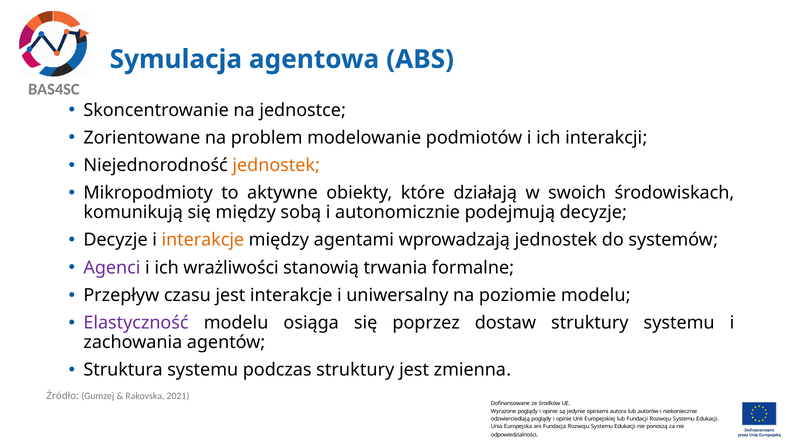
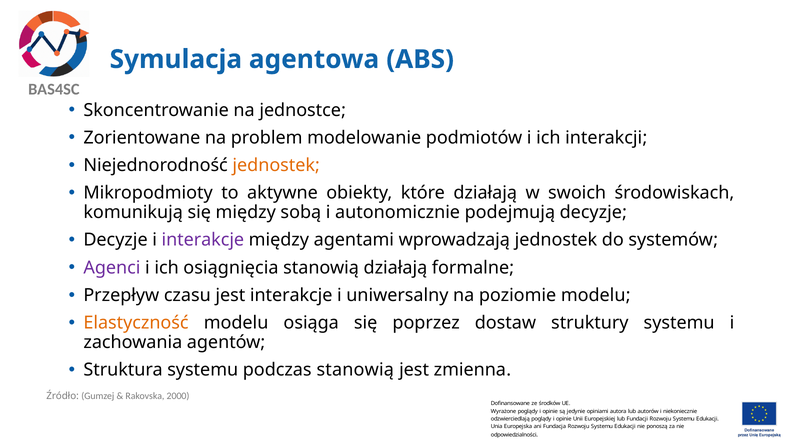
interakcje colour: orange -> purple (203, 240)
wrażliwości: wrażliwości -> osiągnięcia (231, 268)
stanowią trwania: trwania -> działają (395, 268)
Elastyczność colour: purple -> orange (136, 323)
podczas struktury: struktury -> stanowią (355, 370)
2021: 2021 -> 2000 (178, 396)
